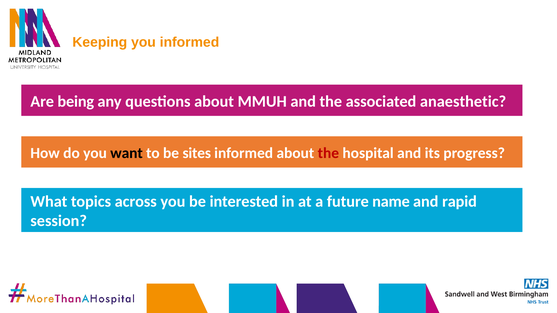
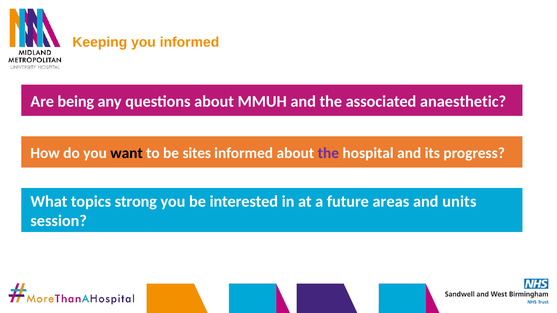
the colour: red -> purple (328, 153)
across: across -> strong (136, 202)
name: name -> areas (391, 202)
rapid: rapid -> units (459, 202)
